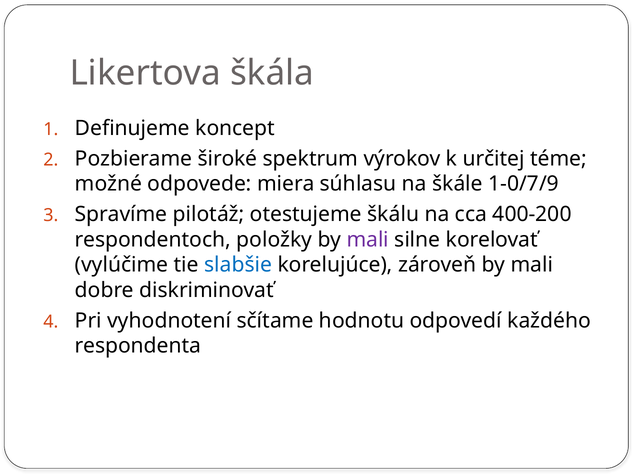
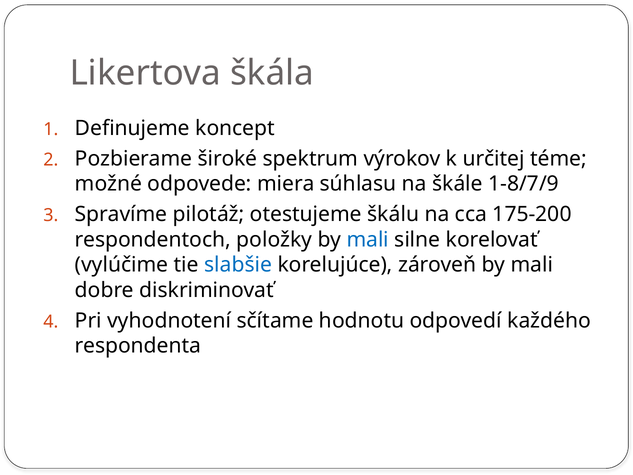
1-0/7/9: 1-0/7/9 -> 1-8/7/9 (524, 184)
400-200: 400-200 -> 175-200 (532, 214)
mali colour: purple -> blue (368, 239)
